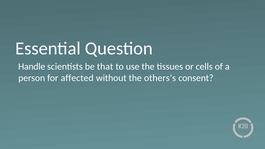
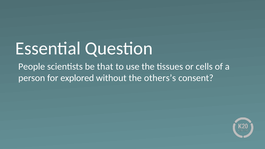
Handle: Handle -> People (32, 67)
affected: affected -> explored (77, 78)
